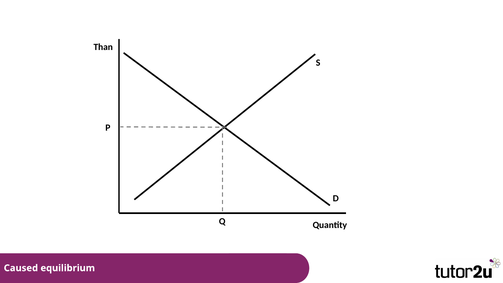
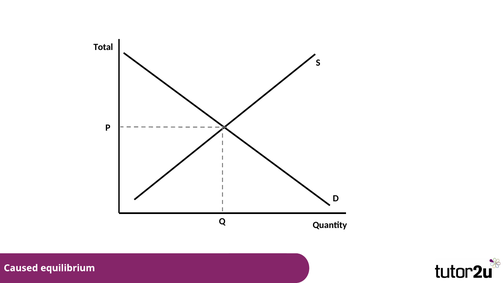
Than: Than -> Total (103, 47)
